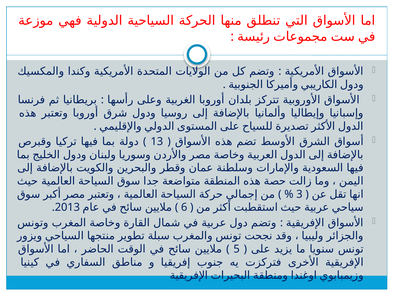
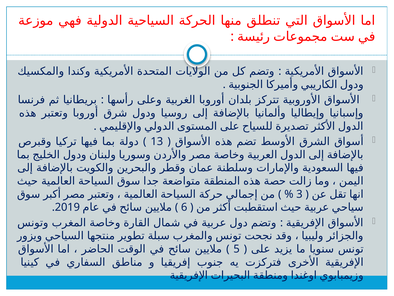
2013: 2013 -> 2019 (67, 207)
